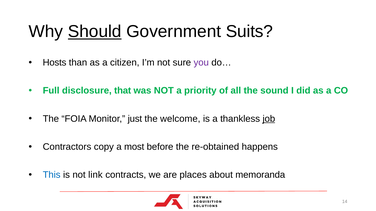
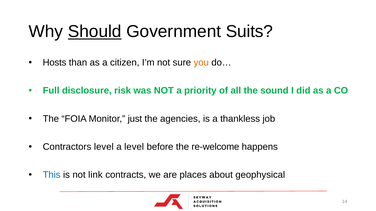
you colour: purple -> orange (201, 63)
that: that -> risk (123, 91)
welcome: welcome -> agencies (180, 119)
job underline: present -> none (269, 119)
Contractors copy: copy -> level (104, 147)
a most: most -> level (134, 147)
re-obtained: re-obtained -> re-welcome (215, 147)
memoranda: memoranda -> geophysical (260, 175)
